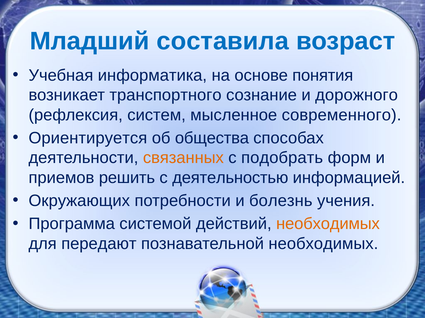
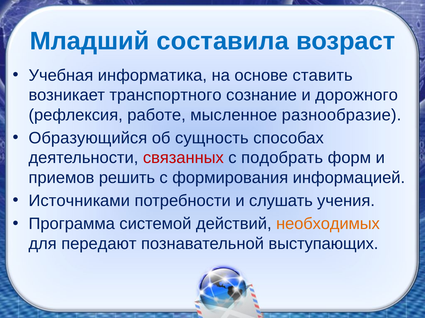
понятия: понятия -> ставить (323, 76)
систем: систем -> работе (157, 115)
современного: современного -> разнообразие (341, 115)
Ориентируется: Ориентируется -> Образующийся (88, 138)
общества: общества -> сущность (212, 138)
связанных colour: orange -> red (183, 158)
деятельностью: деятельностью -> формирования (230, 178)
Окружающих: Окружающих -> Источниками (79, 201)
болезнь: болезнь -> слушать (281, 201)
познавательной необходимых: необходимых -> выступающих (323, 244)
